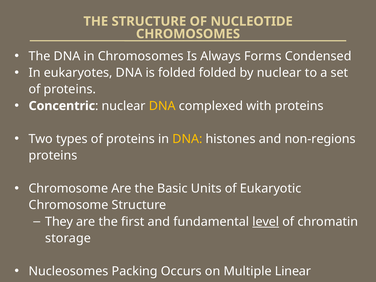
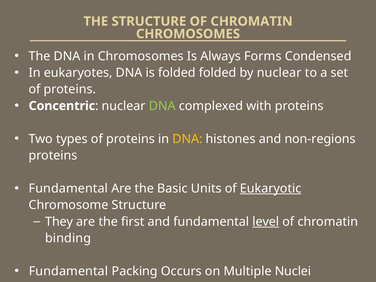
STRUCTURE OF NUCLEOTIDE: NUCLEOTIDE -> CHROMATIN (252, 21)
DNA colour: yellow -> light green (162, 106)
Chromosome: Chromosome -> Fundamental (68, 189)
Eukaryotic underline: none -> present (271, 189)
storage: storage -> binding (68, 238)
Nucleosomes: Nucleosomes -> Fundamental (68, 271)
Linear: Linear -> Nuclei (293, 271)
